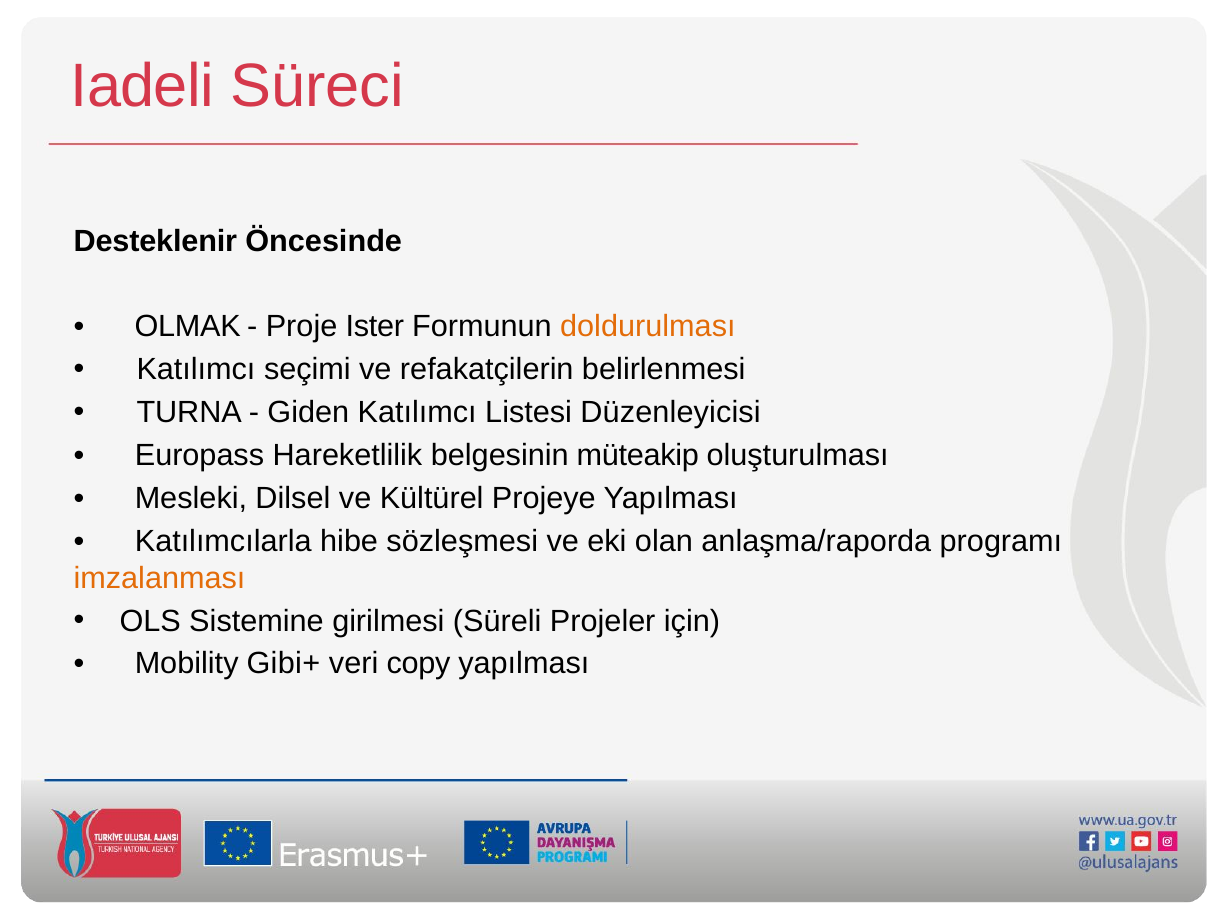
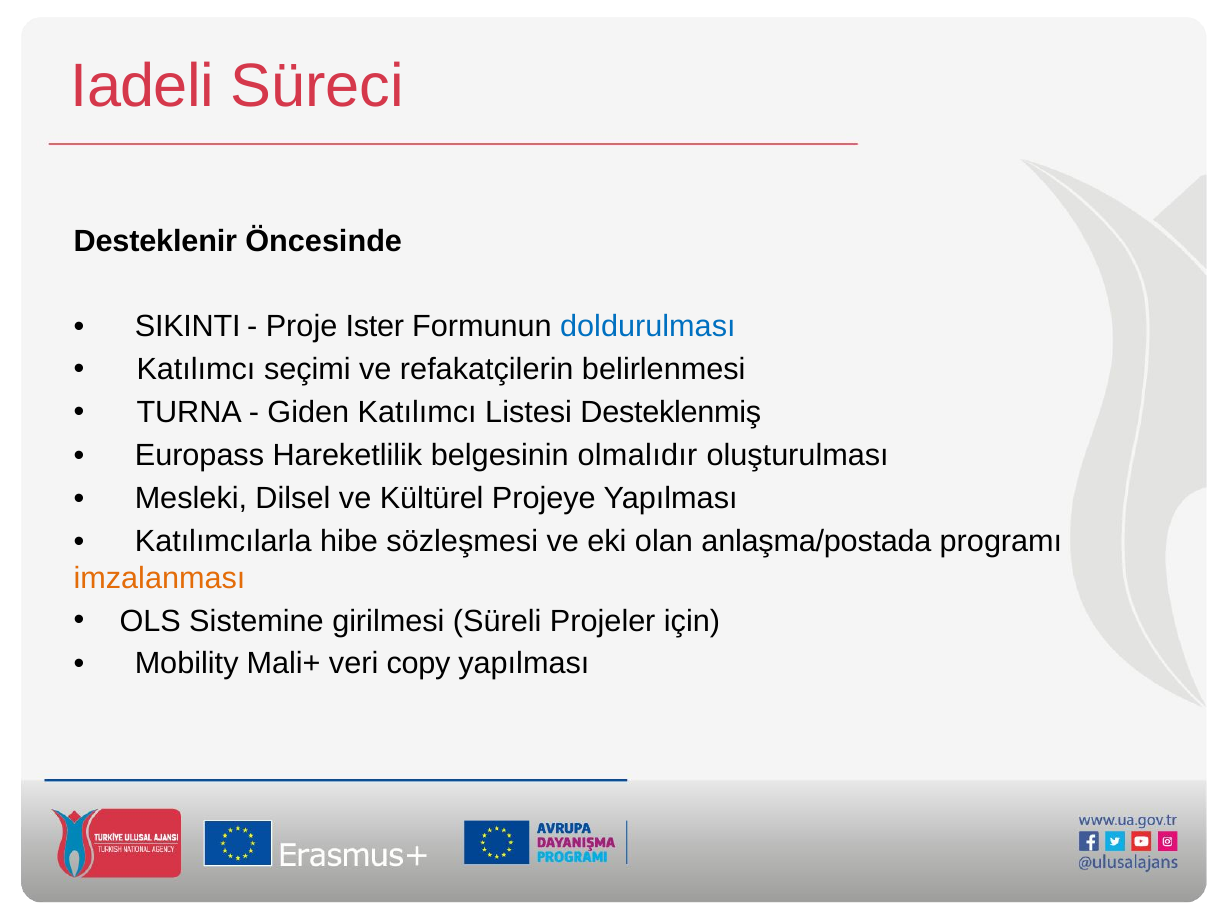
OLMAK: OLMAK -> SIKINTI (188, 327)
doldurulması colour: orange -> blue (648, 327)
Düzenleyicisi: Düzenleyicisi -> Desteklenmiş (671, 413)
müteakip: müteakip -> olmalıdır (637, 456)
anlaşma/raporda: anlaşma/raporda -> anlaşma/postada (816, 542)
Gibi+: Gibi+ -> Mali+ (284, 664)
